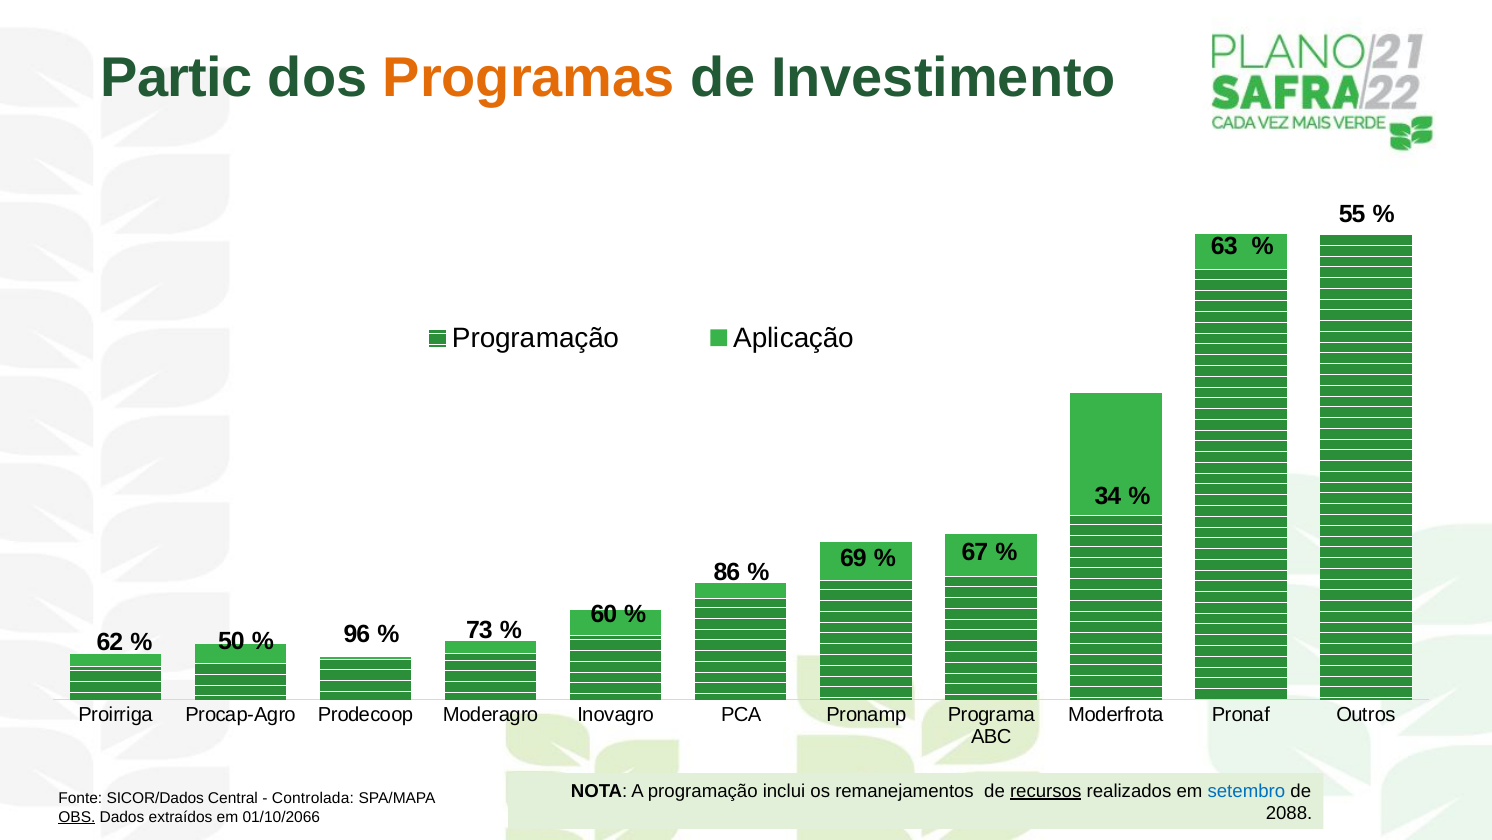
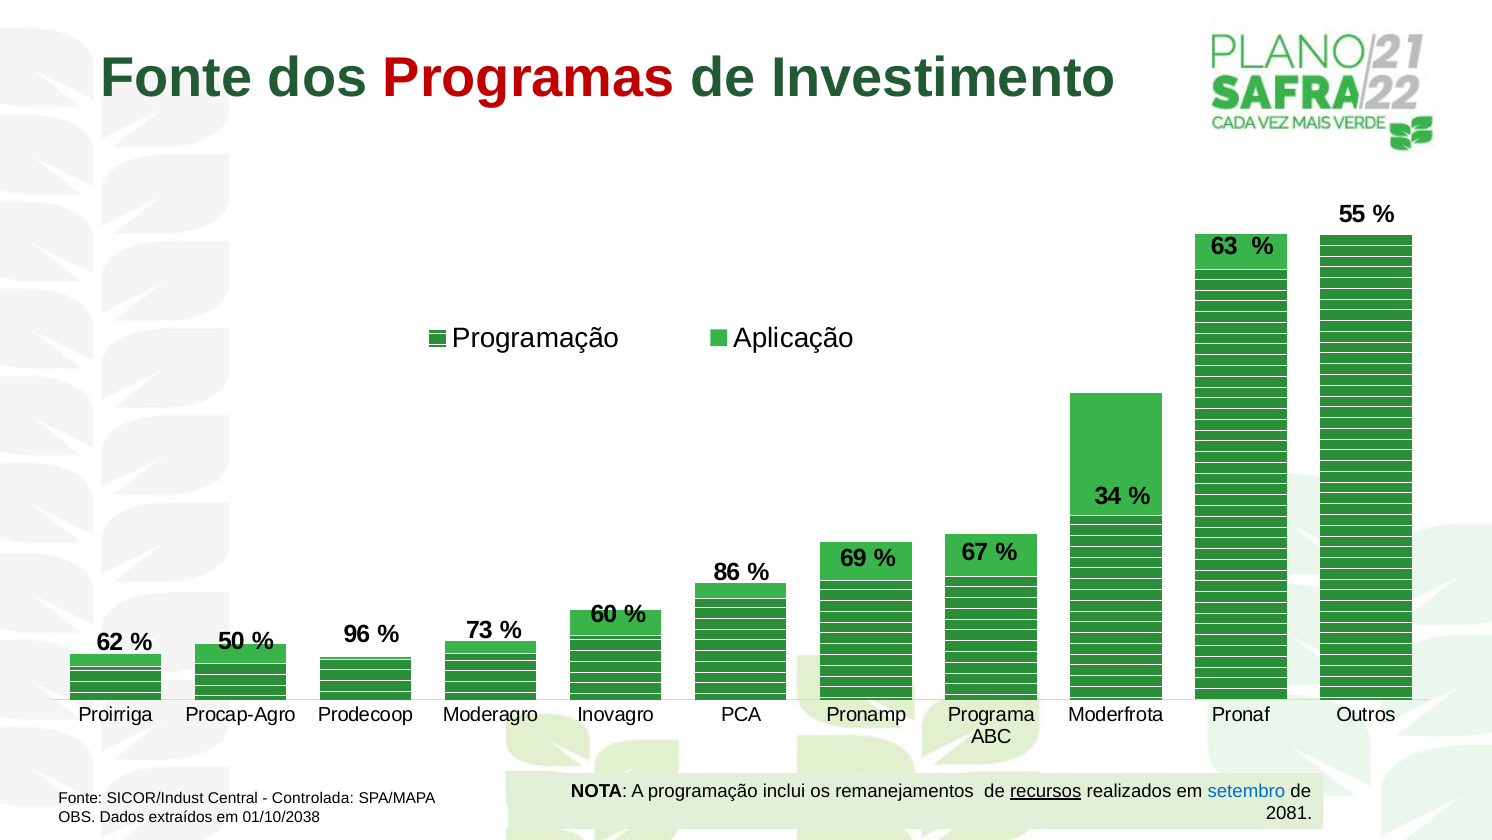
Partic: Partic -> Fonte (176, 78)
Programas colour: orange -> red (529, 78)
SICOR/Dados: SICOR/Dados -> SICOR/Indust (155, 798)
2088: 2088 -> 2081 (1289, 813)
OBS underline: present -> none (77, 816)
01/10/2066: 01/10/2066 -> 01/10/2038 (281, 816)
